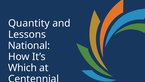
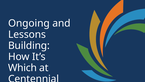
Quantity: Quantity -> Ongoing (29, 23)
National: National -> Building (29, 45)
